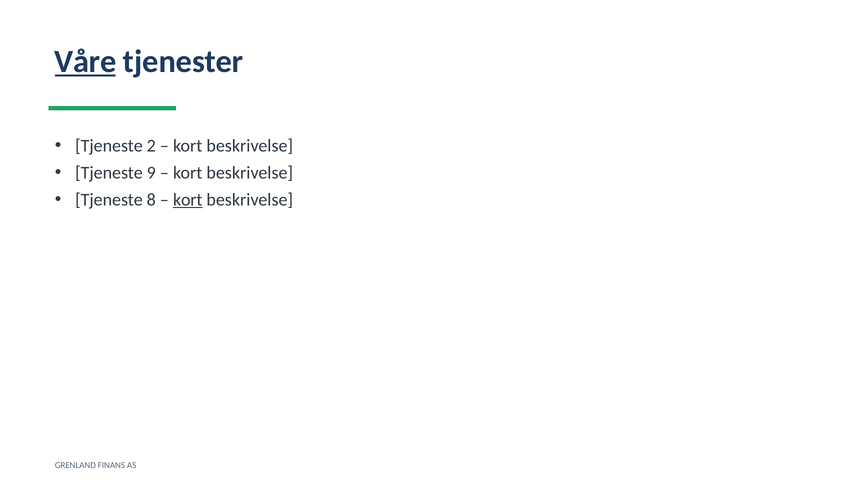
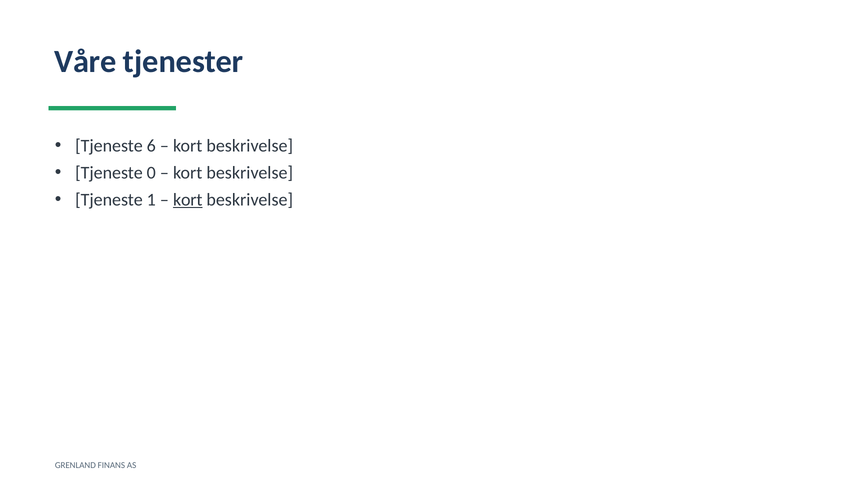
Våre underline: present -> none (85, 62)
2: 2 -> 6 (151, 146)
9: 9 -> 0 (151, 173)
8: 8 -> 1 (151, 200)
